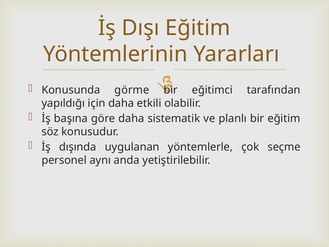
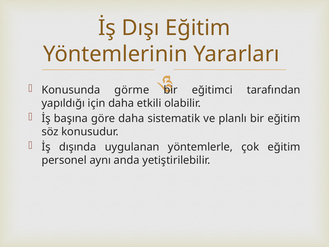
çok seçme: seçme -> eğitim (284, 147)
